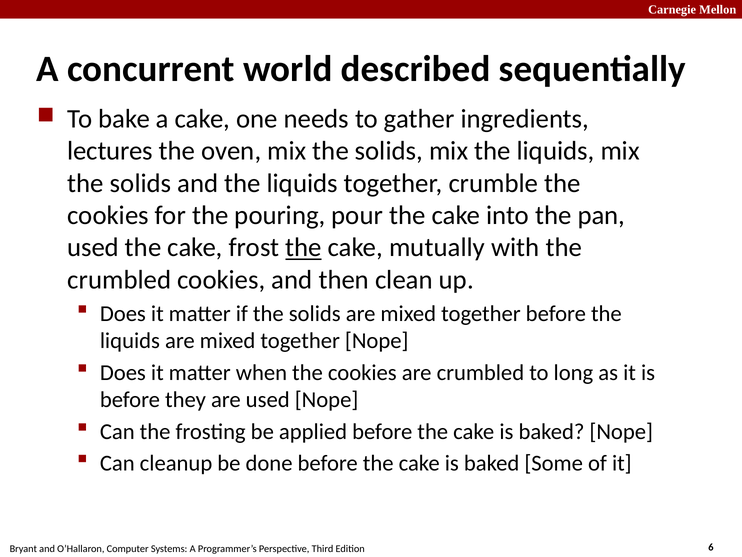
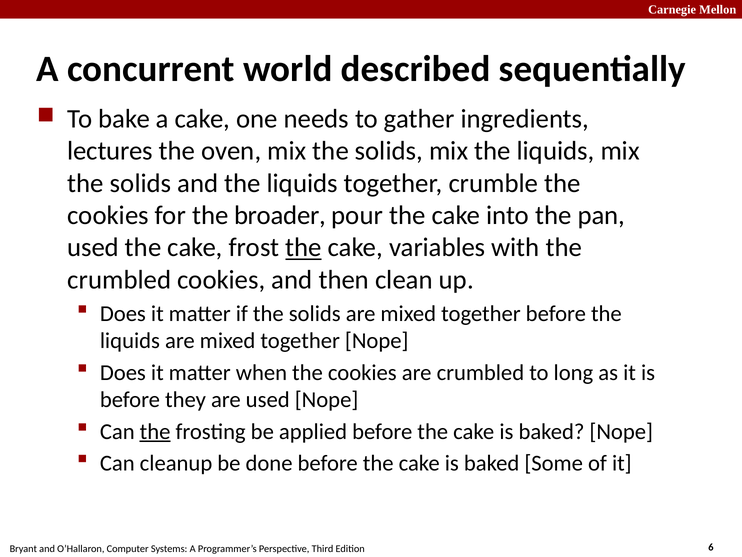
pouring: pouring -> broader (280, 215)
mutually: mutually -> variables (437, 247)
the underline: none -> present (155, 431)
